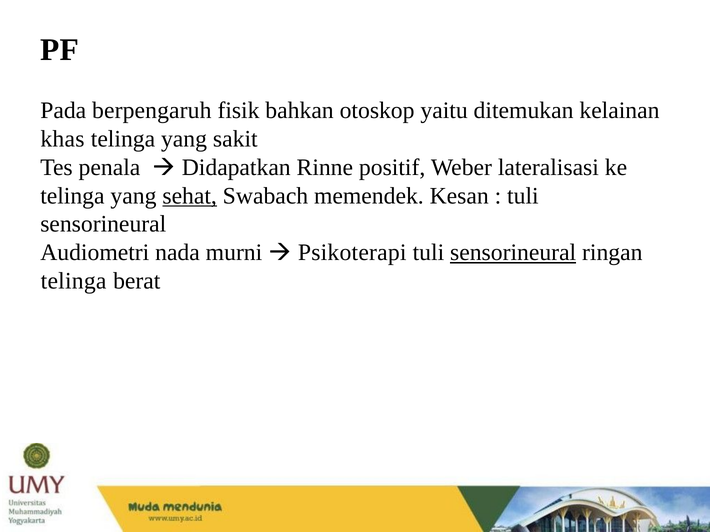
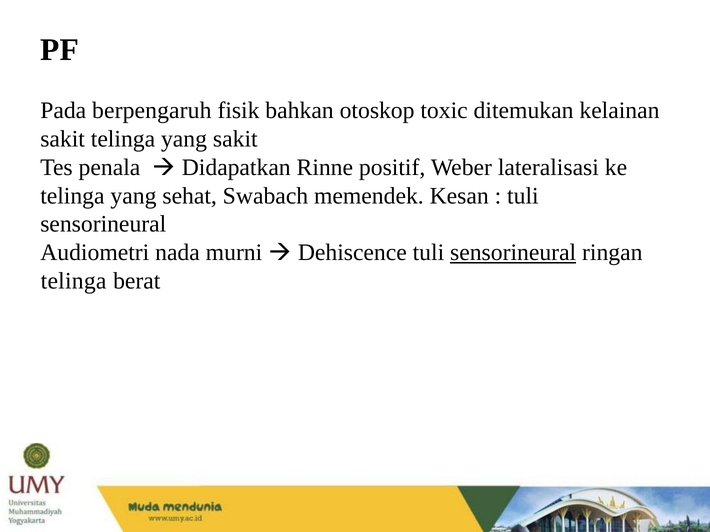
yaitu: yaitu -> toxic (444, 111)
khas: khas -> sakit (63, 139)
sehat underline: present -> none (190, 196)
Psikoterapi: Psikoterapi -> Dehiscence (352, 253)
